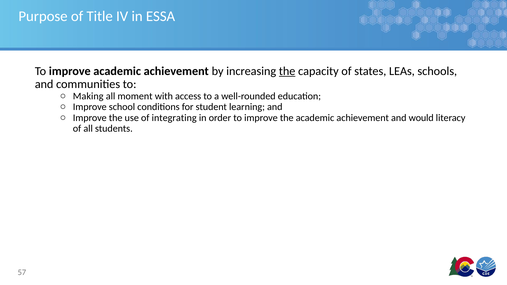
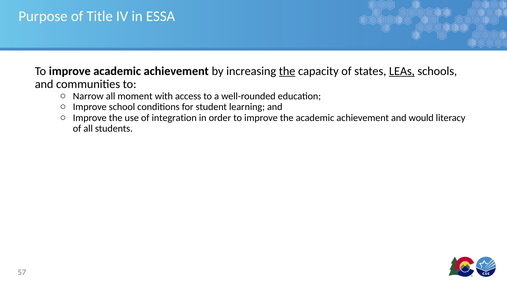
LEAs underline: none -> present (402, 71)
Making: Making -> Narrow (88, 96)
integrating: integrating -> integration (174, 118)
